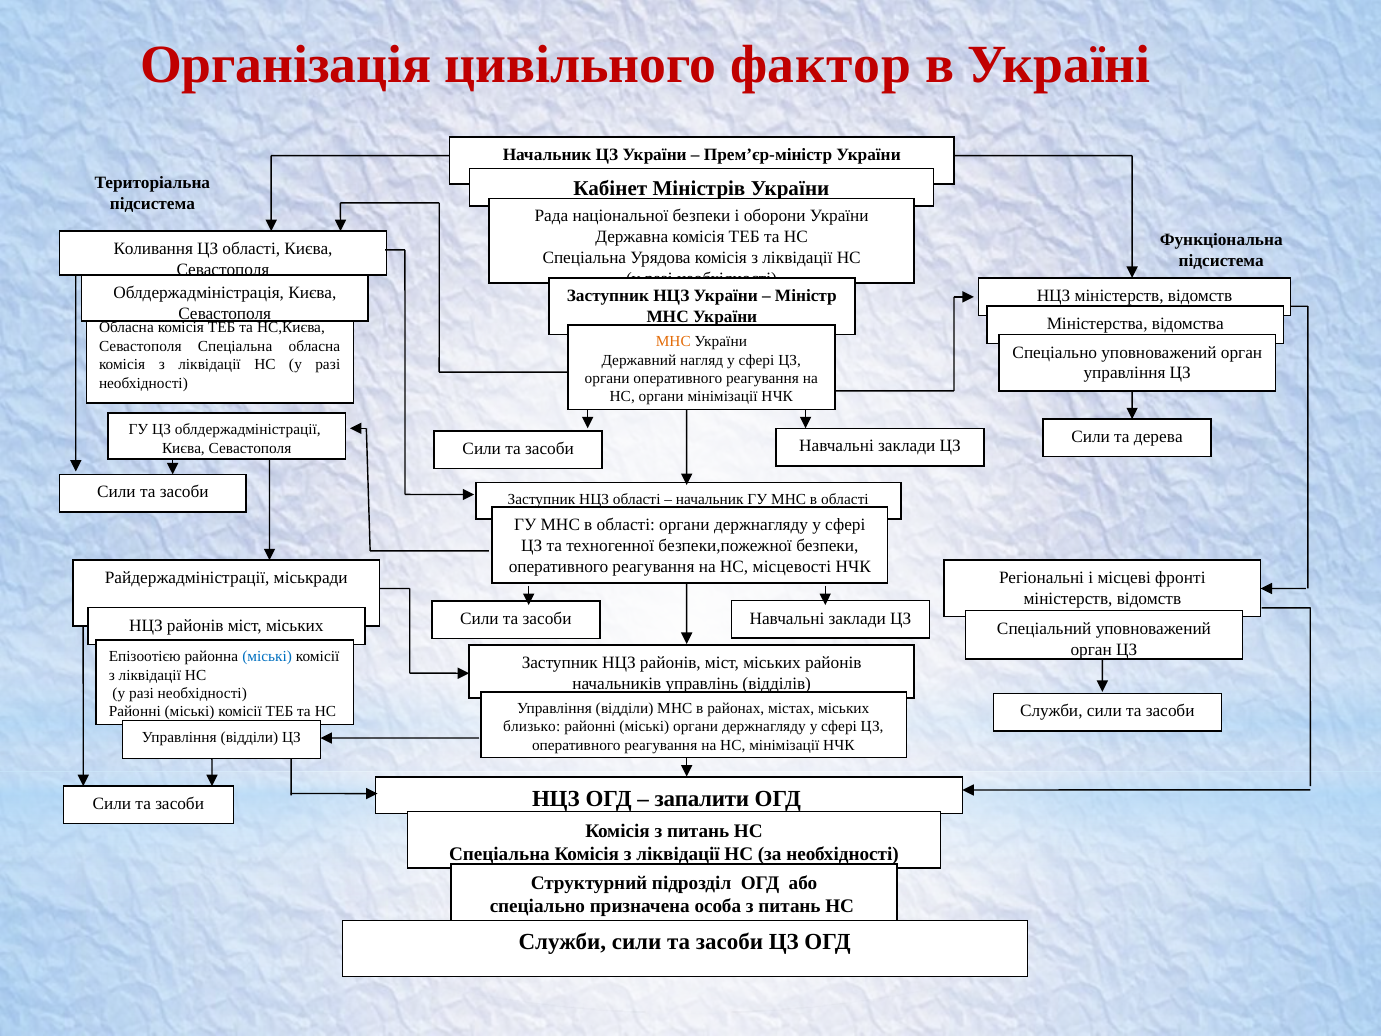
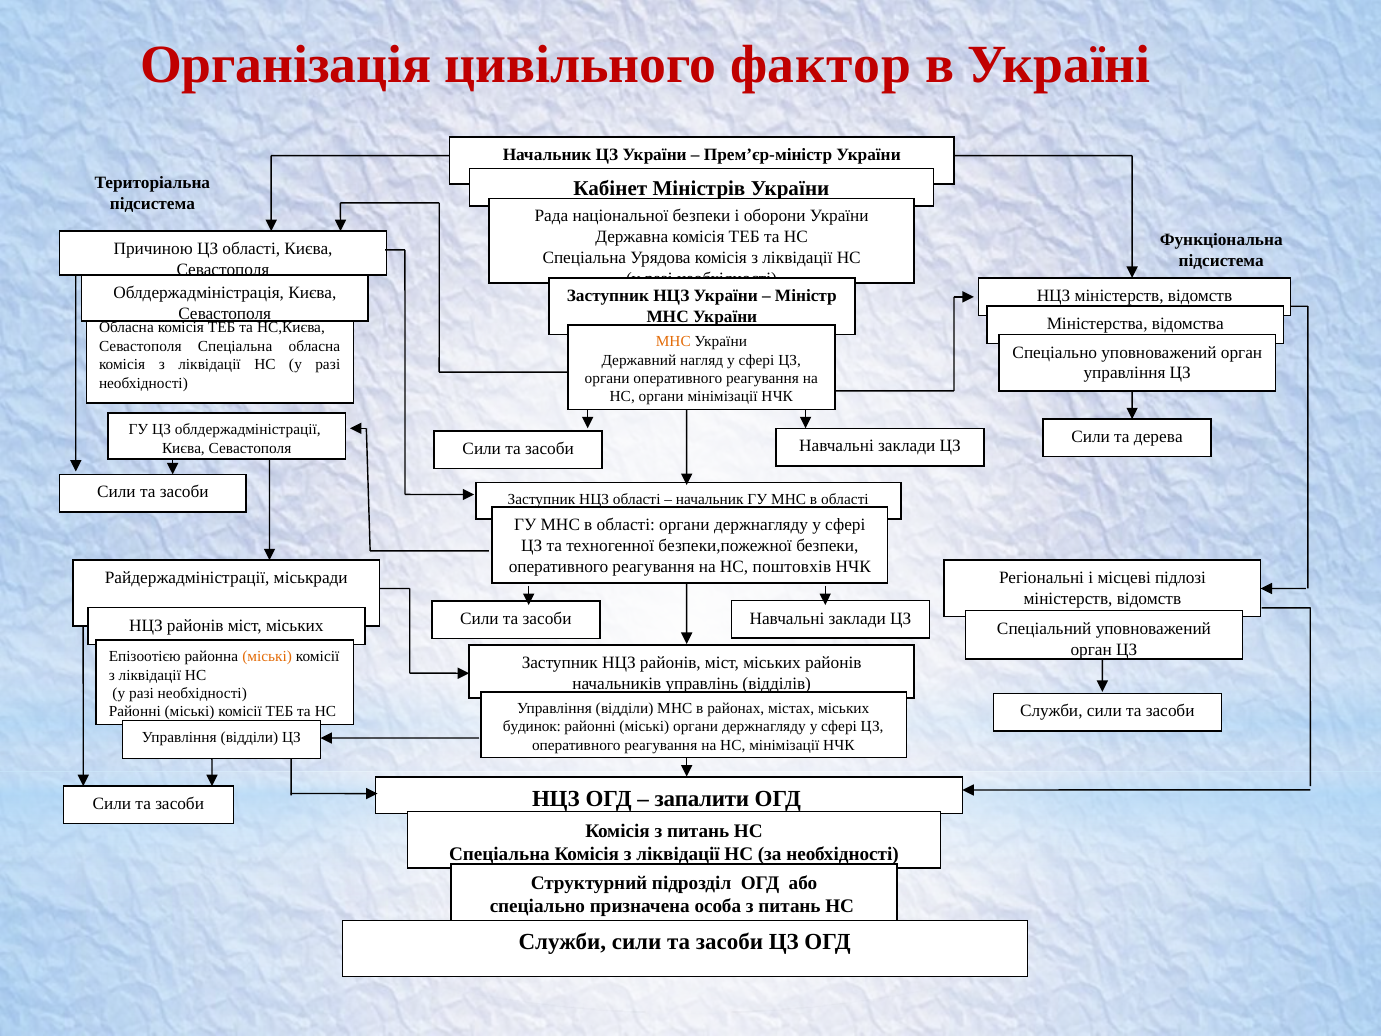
Коливання: Коливання -> Причиною (153, 249)
місцевості: місцевості -> поштовхів (792, 567)
фронті: фронті -> підлозі (1181, 578)
міські colour: blue -> orange (267, 657)
близько: близько -> будинок (532, 727)
